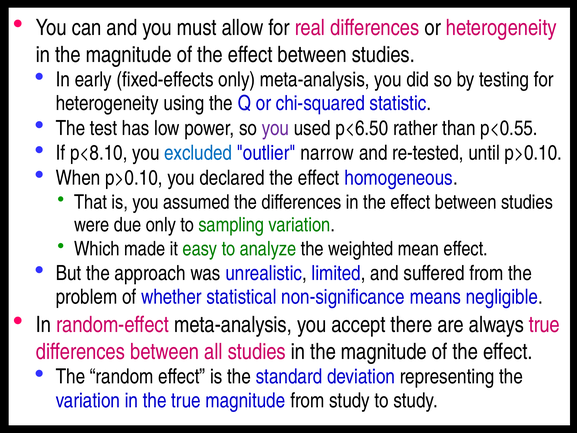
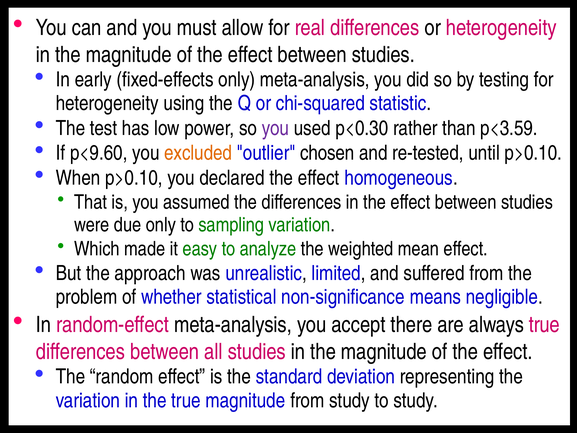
p<6.50: p<6.50 -> p<0.30 (362, 128)
p<0.55: p<0.55 -> p<3.59 (509, 128)
p<8.10: p<8.10 -> p<9.60 (99, 153)
excluded colour: blue -> orange (198, 153)
narrow: narrow -> chosen (327, 153)
